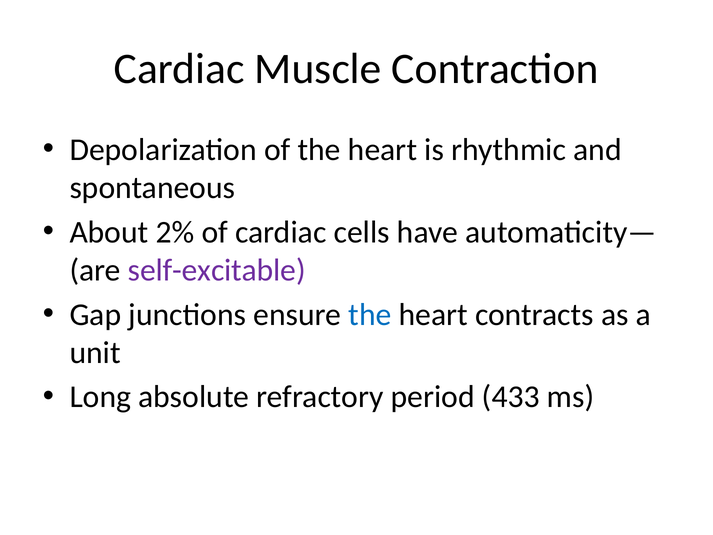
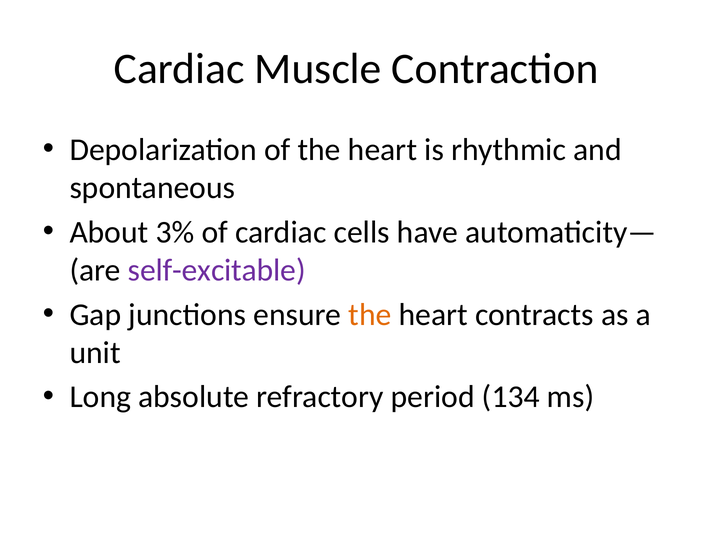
2%: 2% -> 3% (175, 232)
the colour: blue -> orange (370, 314)
433: 433 -> 134 (511, 397)
